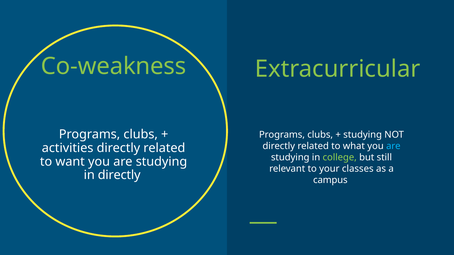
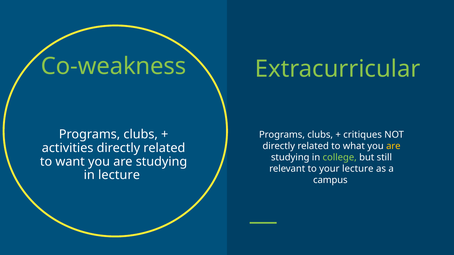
studying: studying -> critiques (363, 135)
are colour: light blue -> yellow (393, 146)
your classes: classes -> lecture (358, 169)
in directly: directly -> lecture (119, 175)
